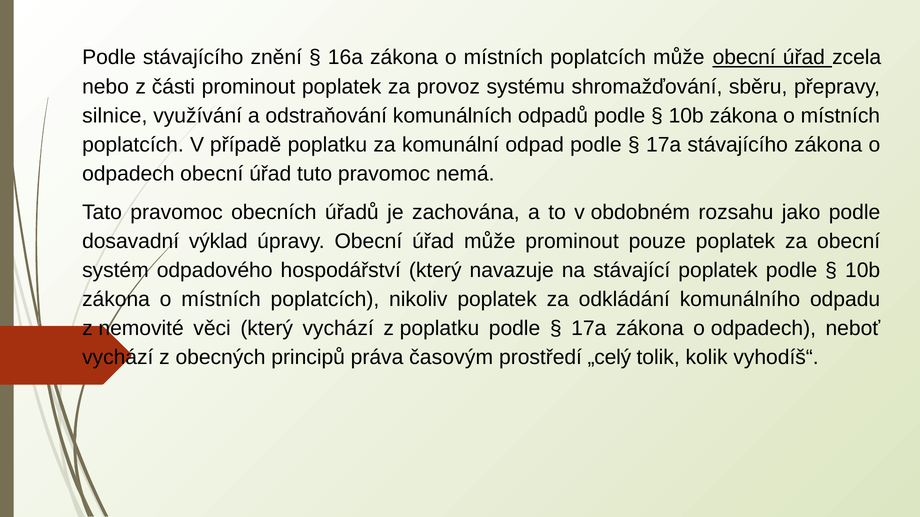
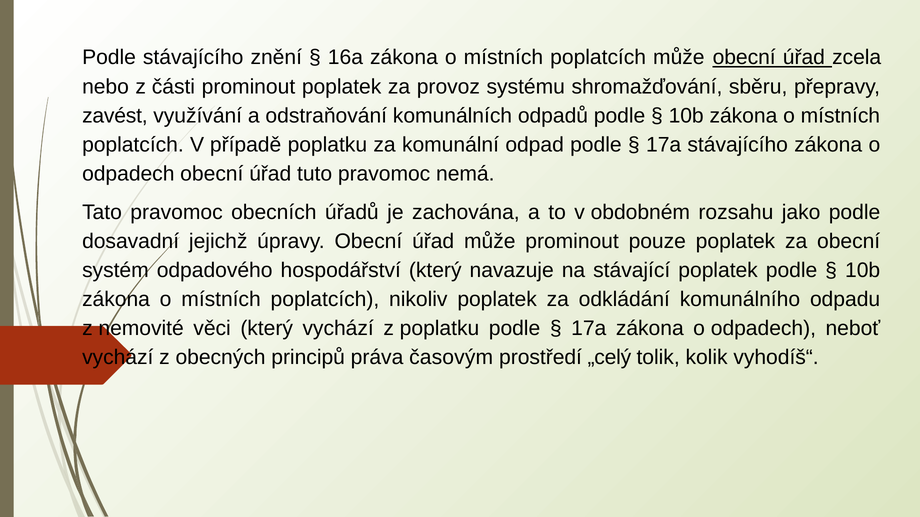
silnice: silnice -> zavést (115, 116)
výklad: výklad -> jejichž (218, 242)
